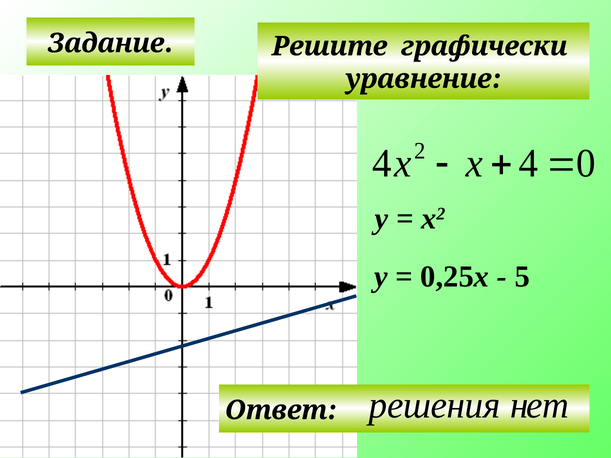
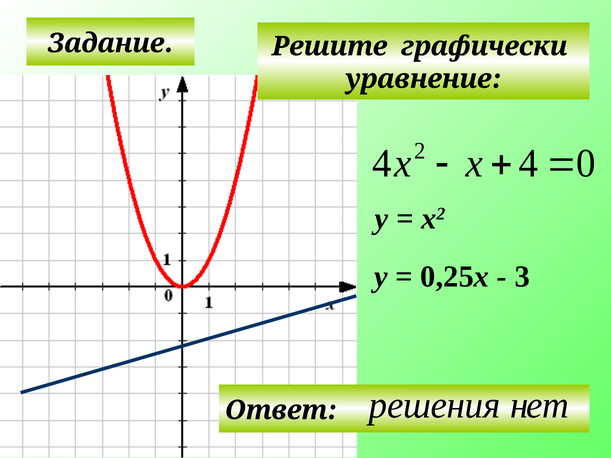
5: 5 -> 3 (522, 277)
